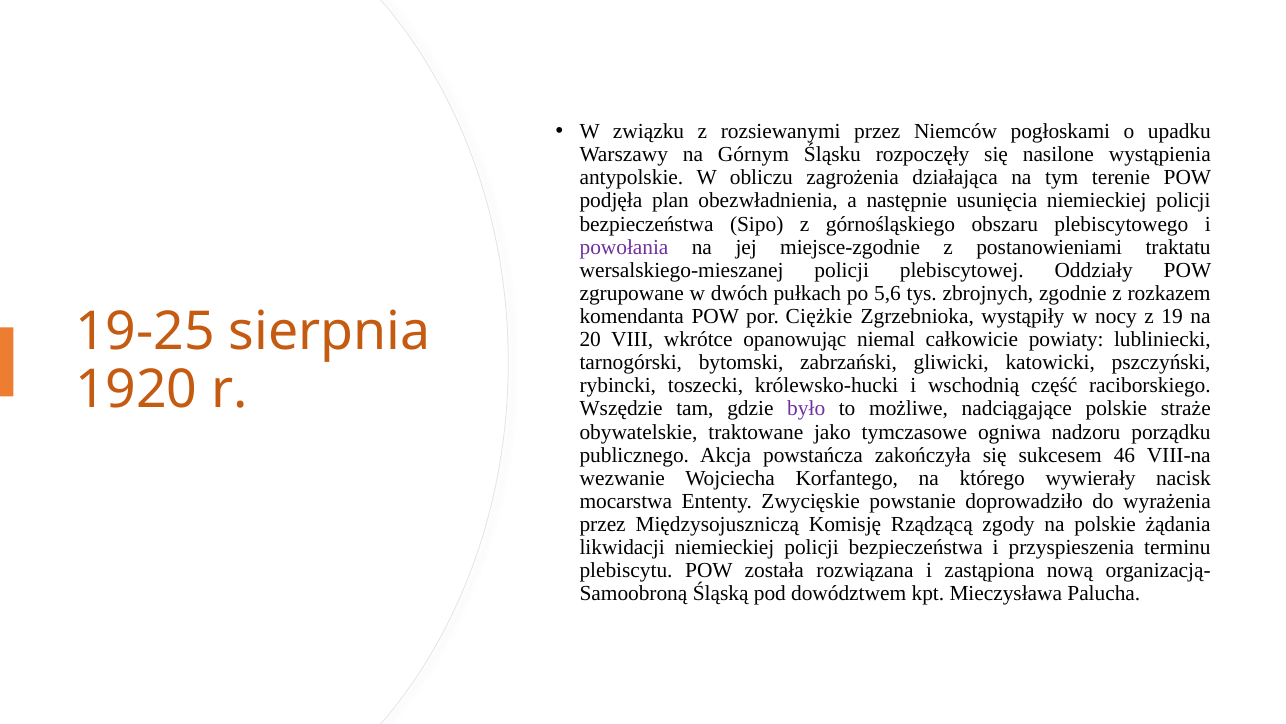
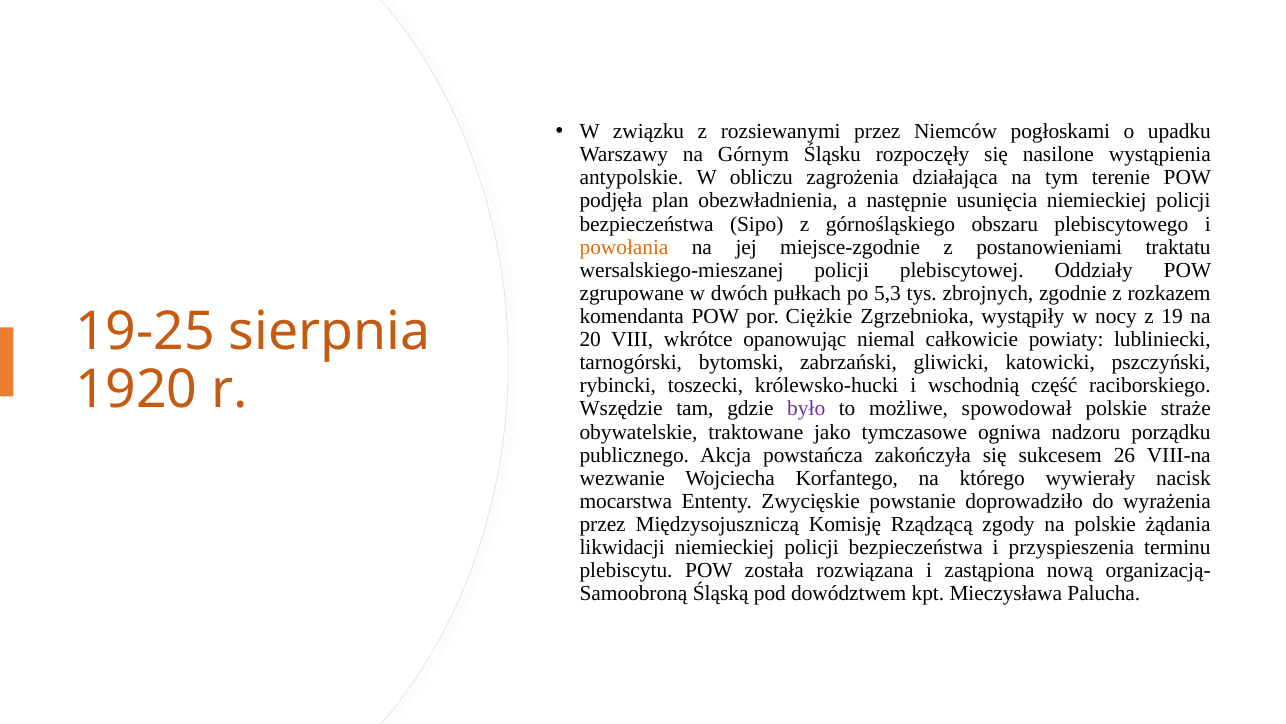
powołania colour: purple -> orange (624, 247)
5,6: 5,6 -> 5,3 (887, 293)
nadciągające: nadciągające -> spowodował (1017, 408)
46: 46 -> 26 (1124, 455)
